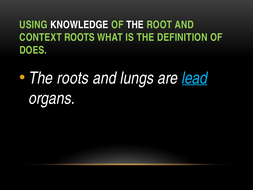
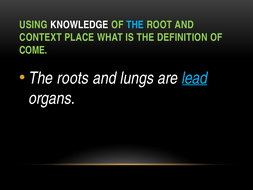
THE colour: white -> light blue (135, 25)
CONTEXT ROOTS: ROOTS -> PLACE (79, 37)
DOES: DOES -> COME (33, 50)
